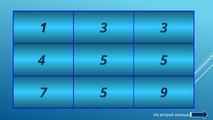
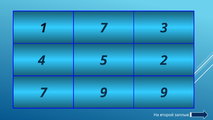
1 3: 3 -> 7 (104, 28)
5 5: 5 -> 2 (164, 60)
7 5: 5 -> 9 (104, 93)
